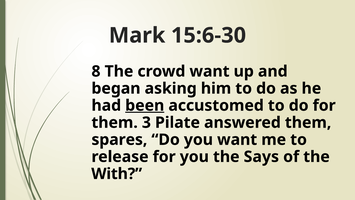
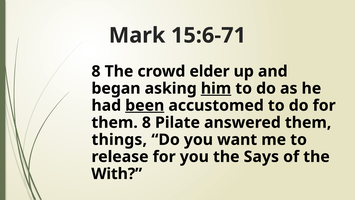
15:6-30: 15:6-30 -> 15:6-71 (209, 35)
crowd want: want -> elder (210, 71)
him underline: none -> present (216, 88)
them 3: 3 -> 8 (146, 122)
spares: spares -> things (119, 139)
